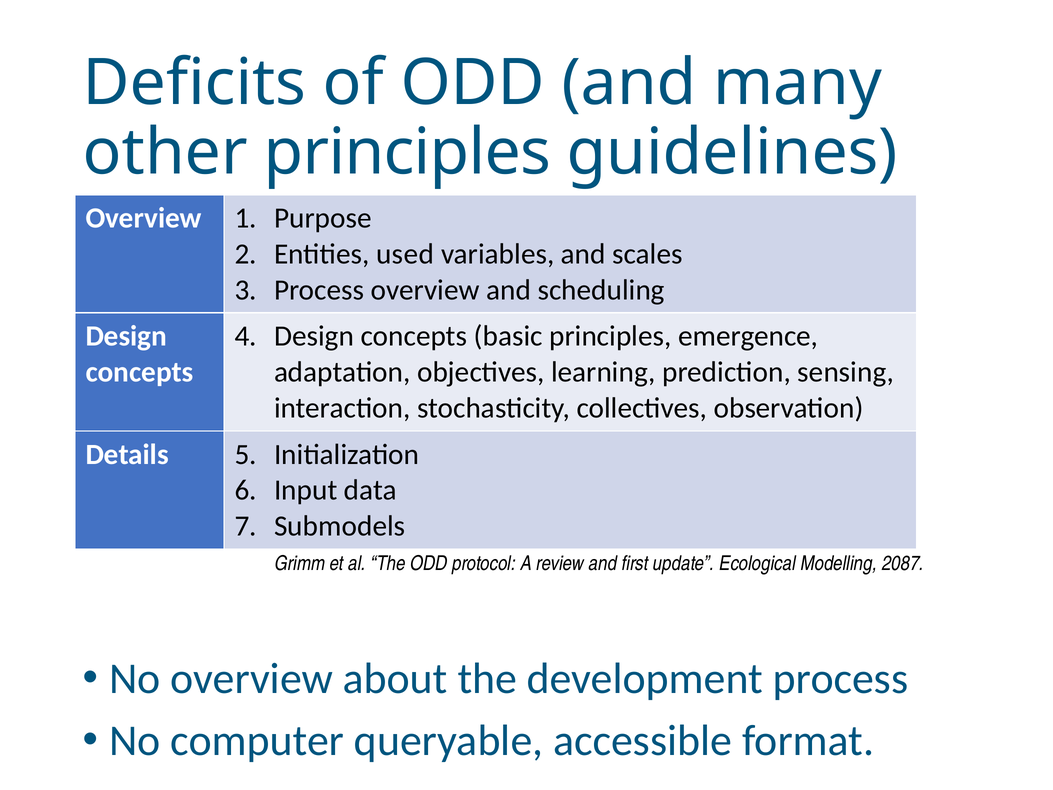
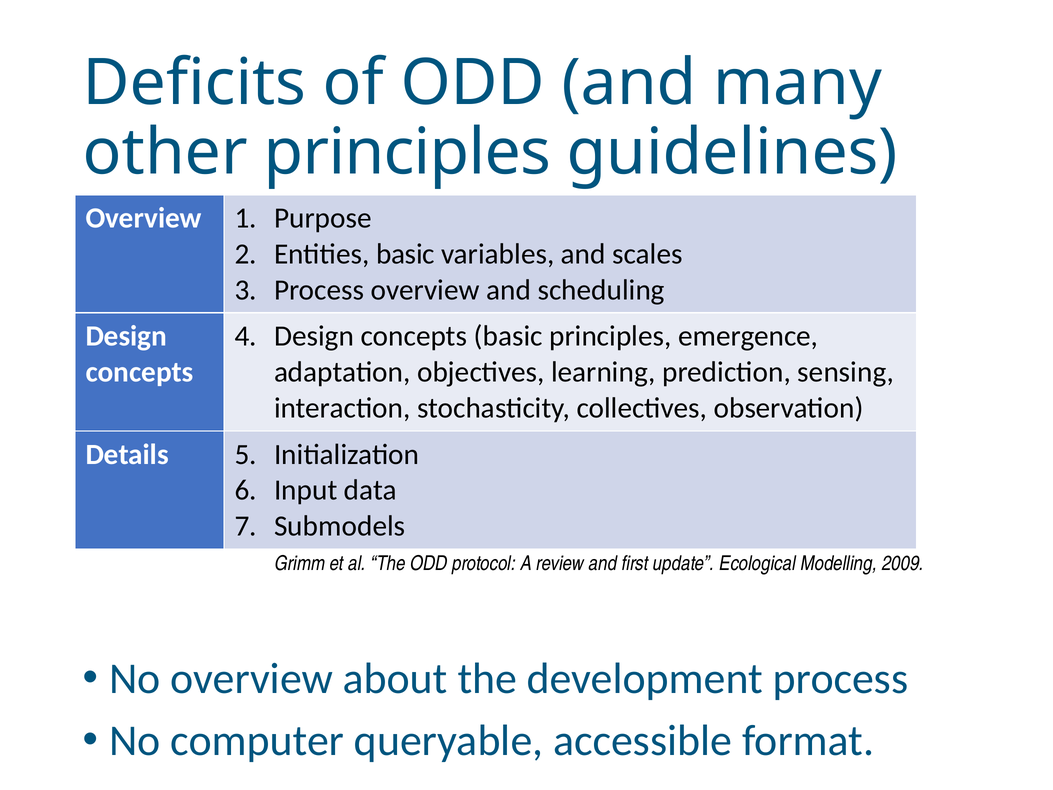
Entities used: used -> basic (405, 254)
2087: 2087 -> 2009 (903, 563)
